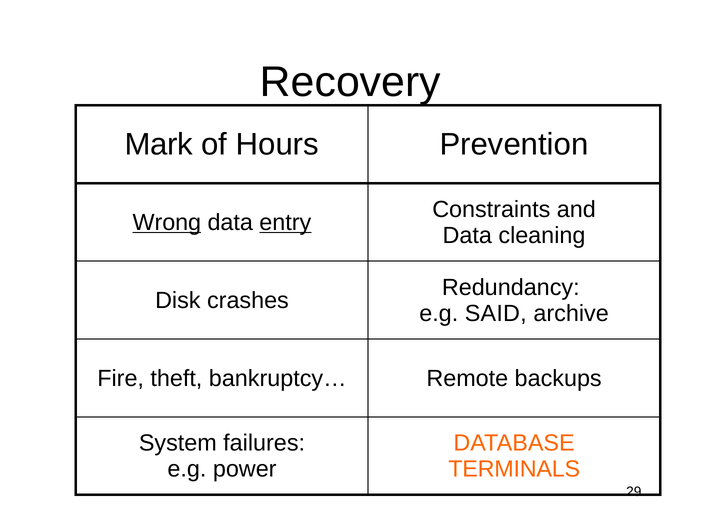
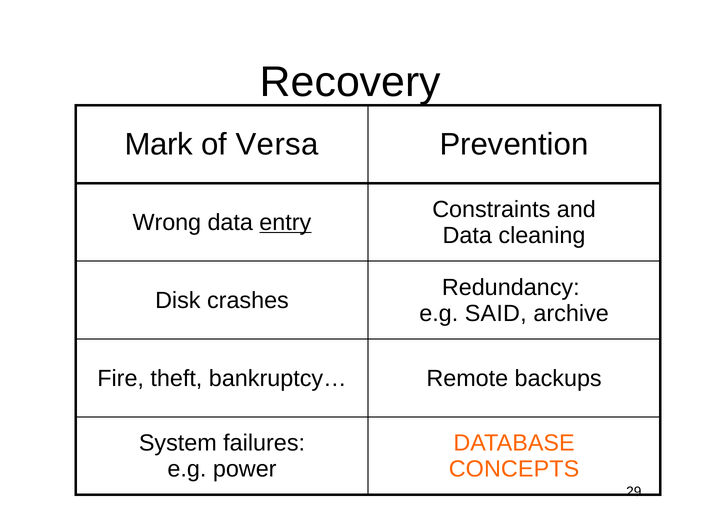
Hours: Hours -> Versa (277, 145)
Wrong underline: present -> none (167, 222)
TERMINALS: TERMINALS -> CONCEPTS (514, 469)
